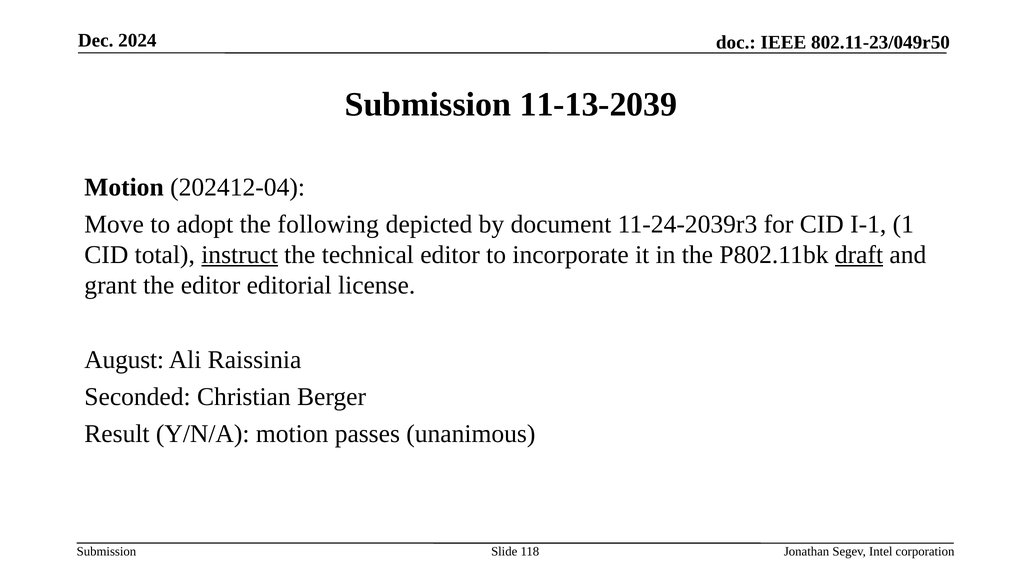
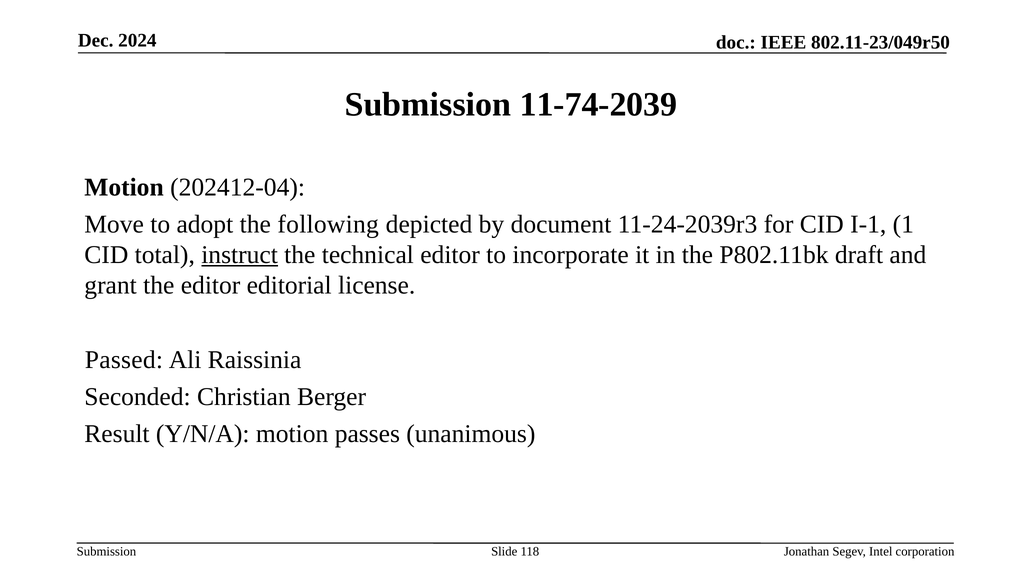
11-13-2039: 11-13-2039 -> 11-74-2039 (598, 104)
draft underline: present -> none (859, 255)
August: August -> Passed (124, 360)
